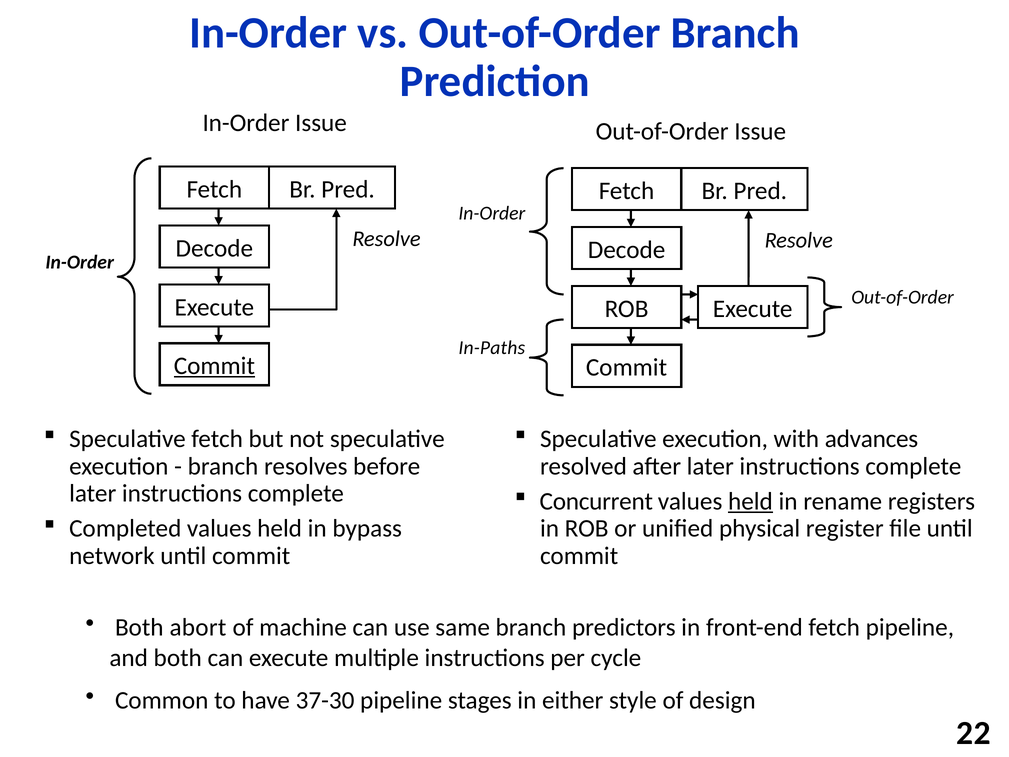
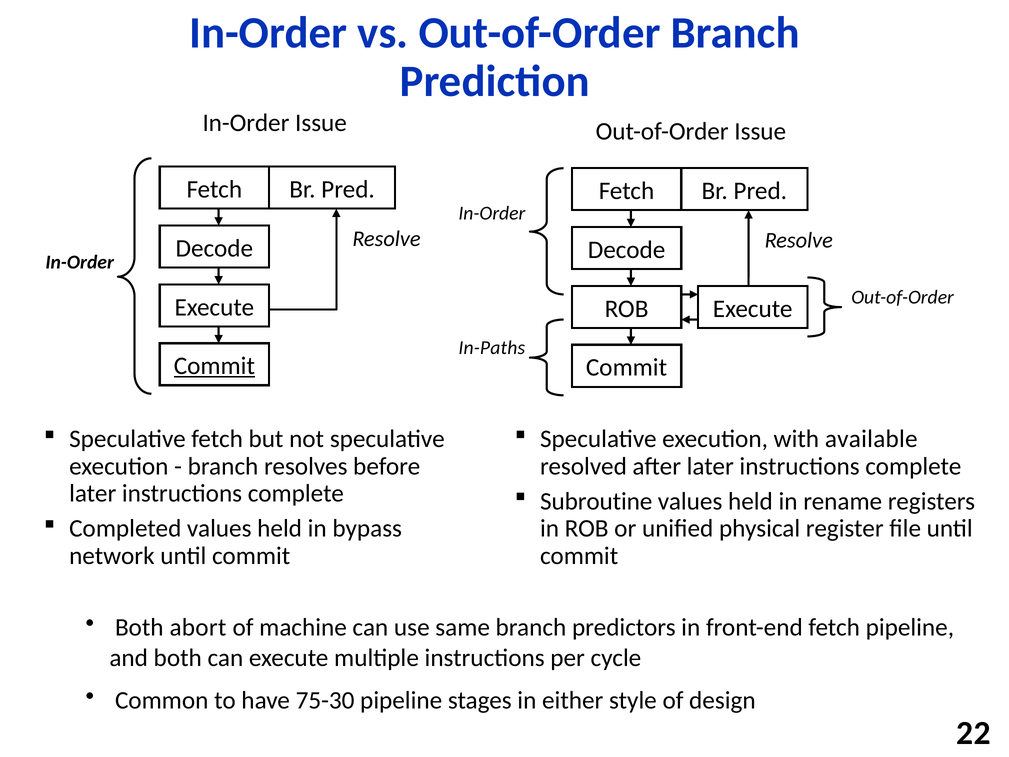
advances: advances -> available (871, 439)
Concurrent: Concurrent -> Subroutine (596, 501)
held underline: present -> none (750, 501)
37-30: 37-30 -> 75-30 (325, 700)
